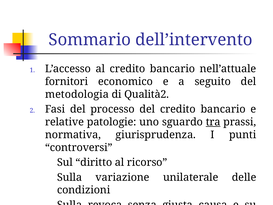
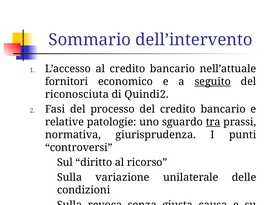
seguito underline: none -> present (213, 81)
metodologia: metodologia -> riconosciuta (77, 94)
Qualità2: Qualità2 -> Quindi2 (146, 94)
